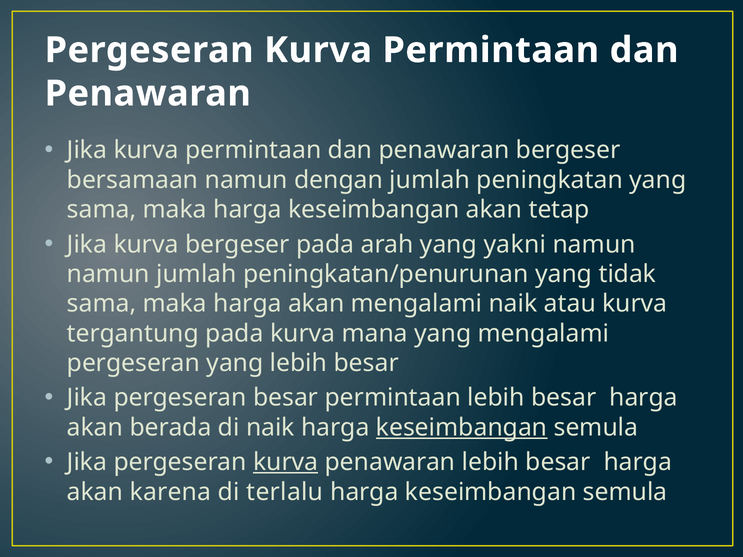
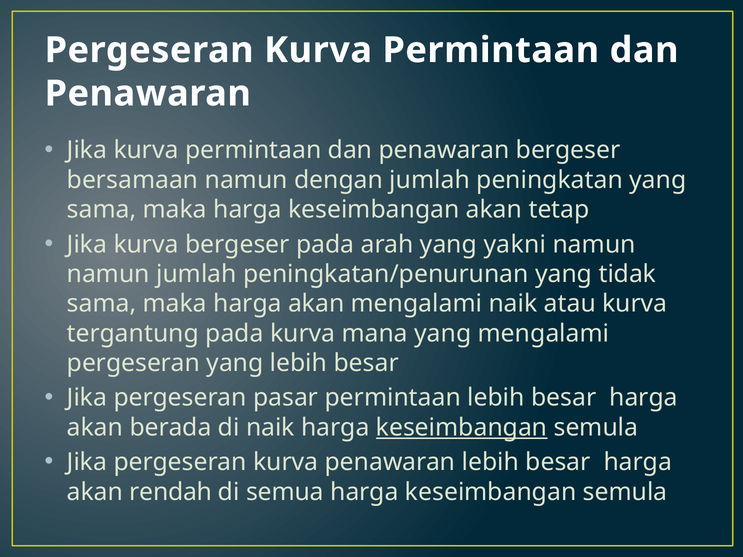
pergeseran besar: besar -> pasar (286, 398)
kurva underline: present -> none (286, 462)
karena: karena -> rendah (171, 492)
terlalu: terlalu -> semua (285, 492)
